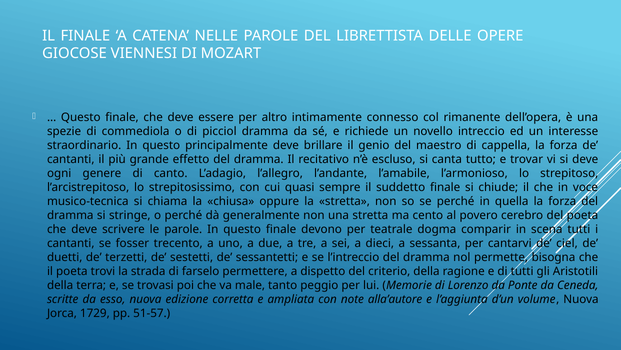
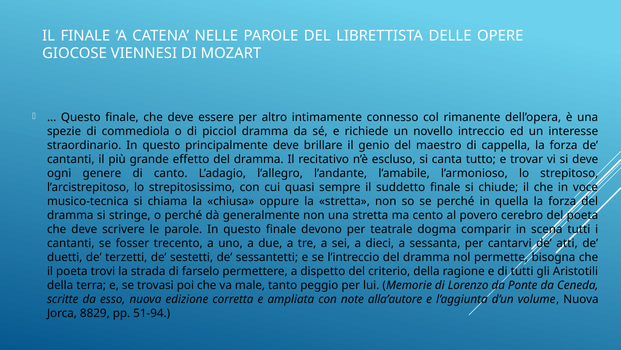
ciel: ciel -> atti (567, 243)
1729: 1729 -> 8829 (95, 313)
51-57: 51-57 -> 51-94 (152, 313)
